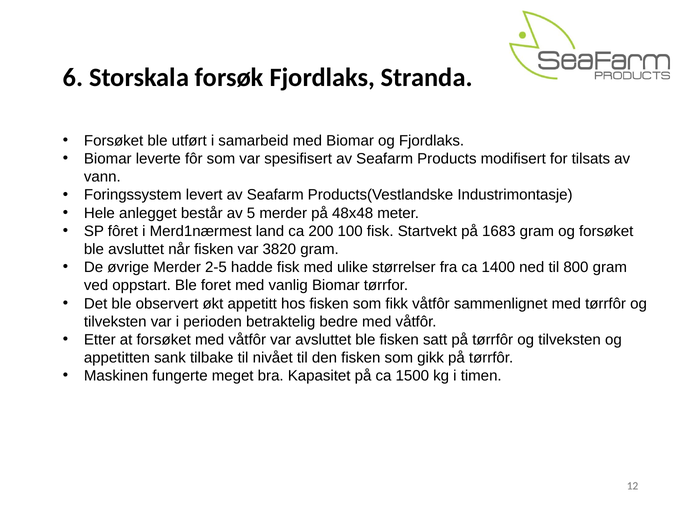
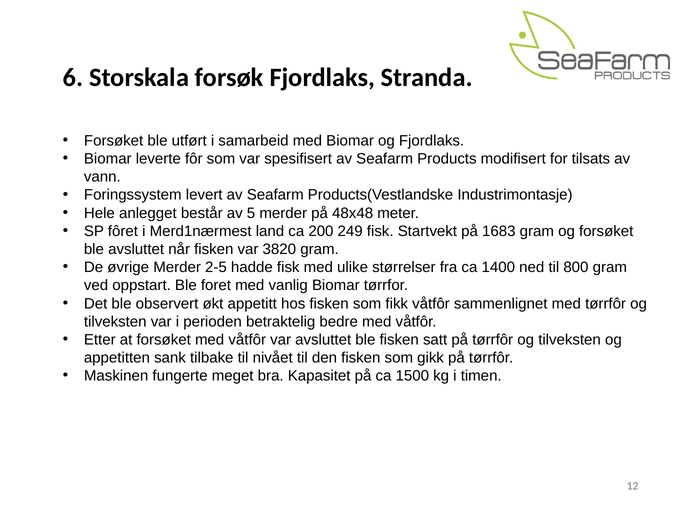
100: 100 -> 249 (350, 231)
